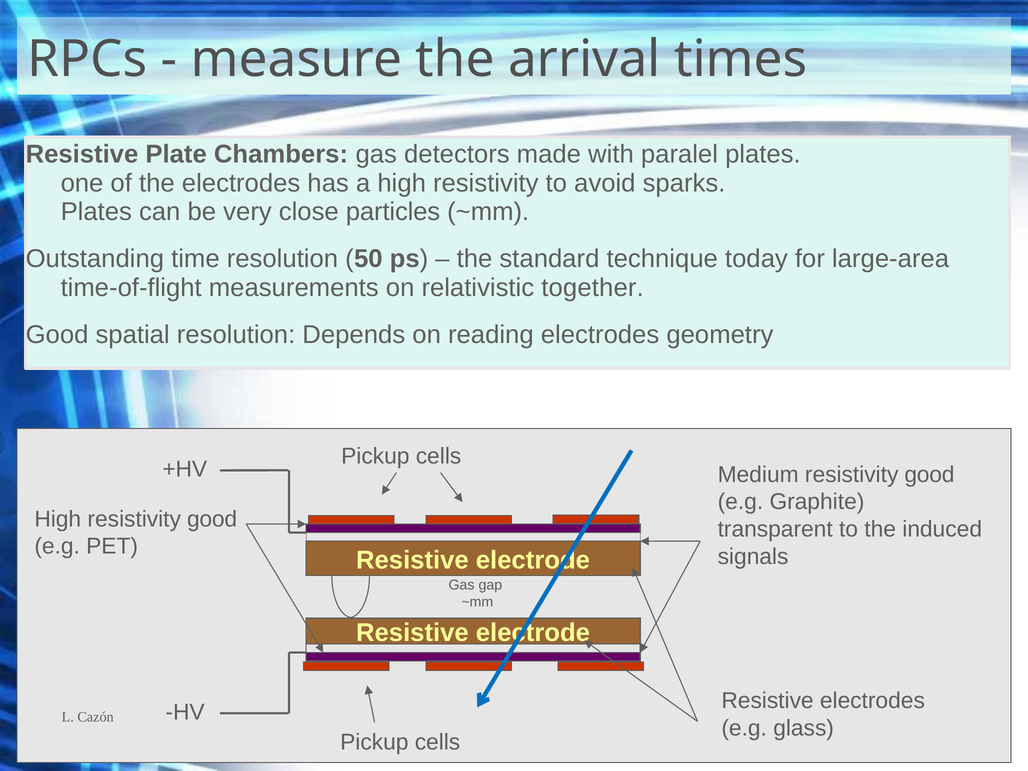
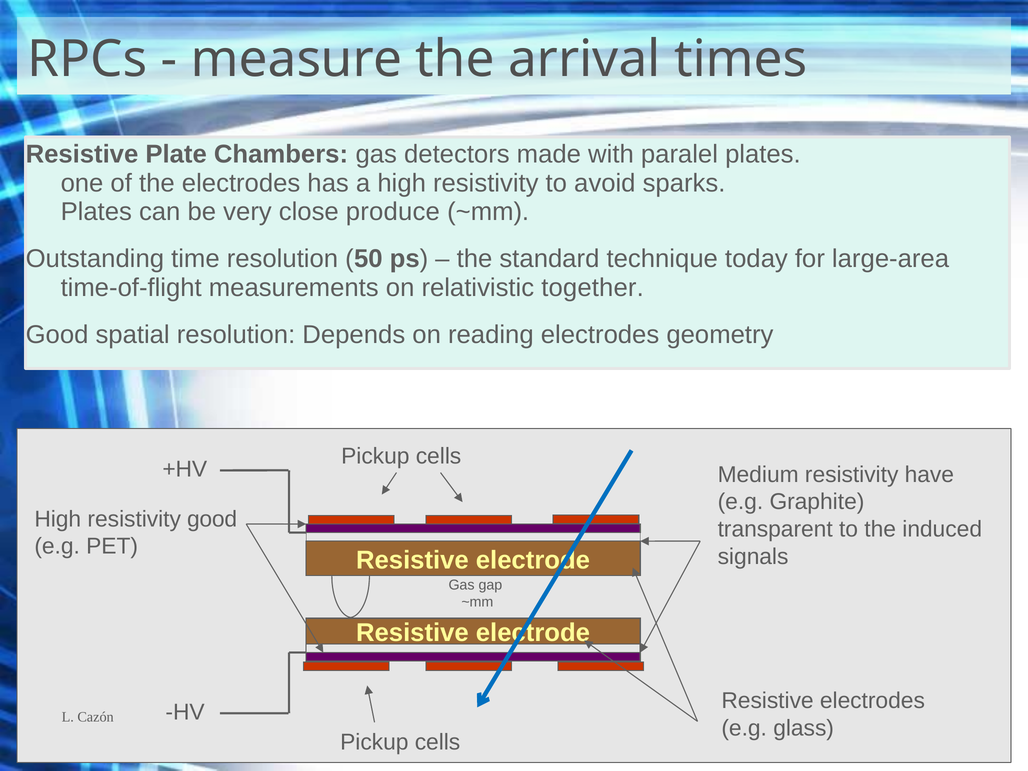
particles: particles -> produce (393, 212)
Medium resistivity good: good -> have (929, 475)
